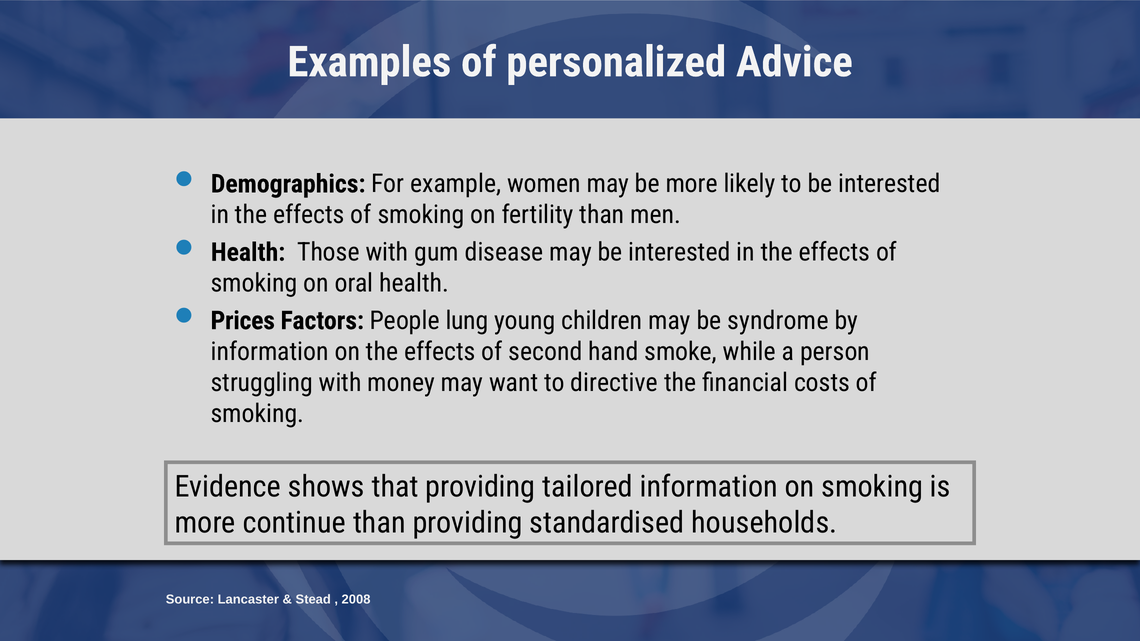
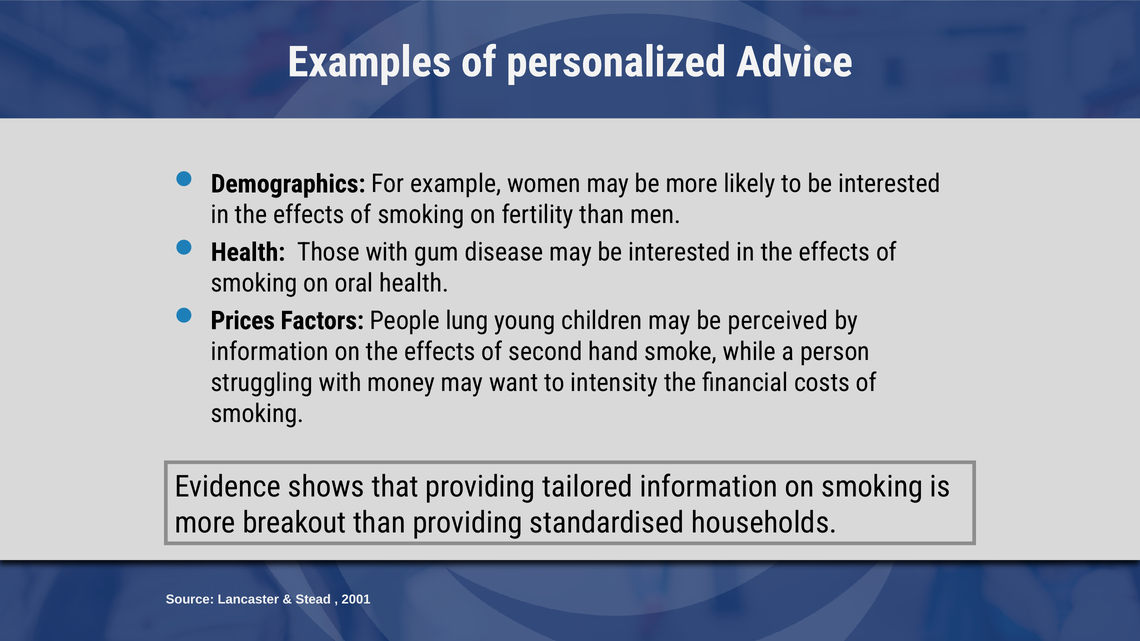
syndrome: syndrome -> perceived (778, 321)
directive: directive -> intensity (614, 383)
continue: continue -> breakout (294, 523)
2008: 2008 -> 2001 (356, 600)
